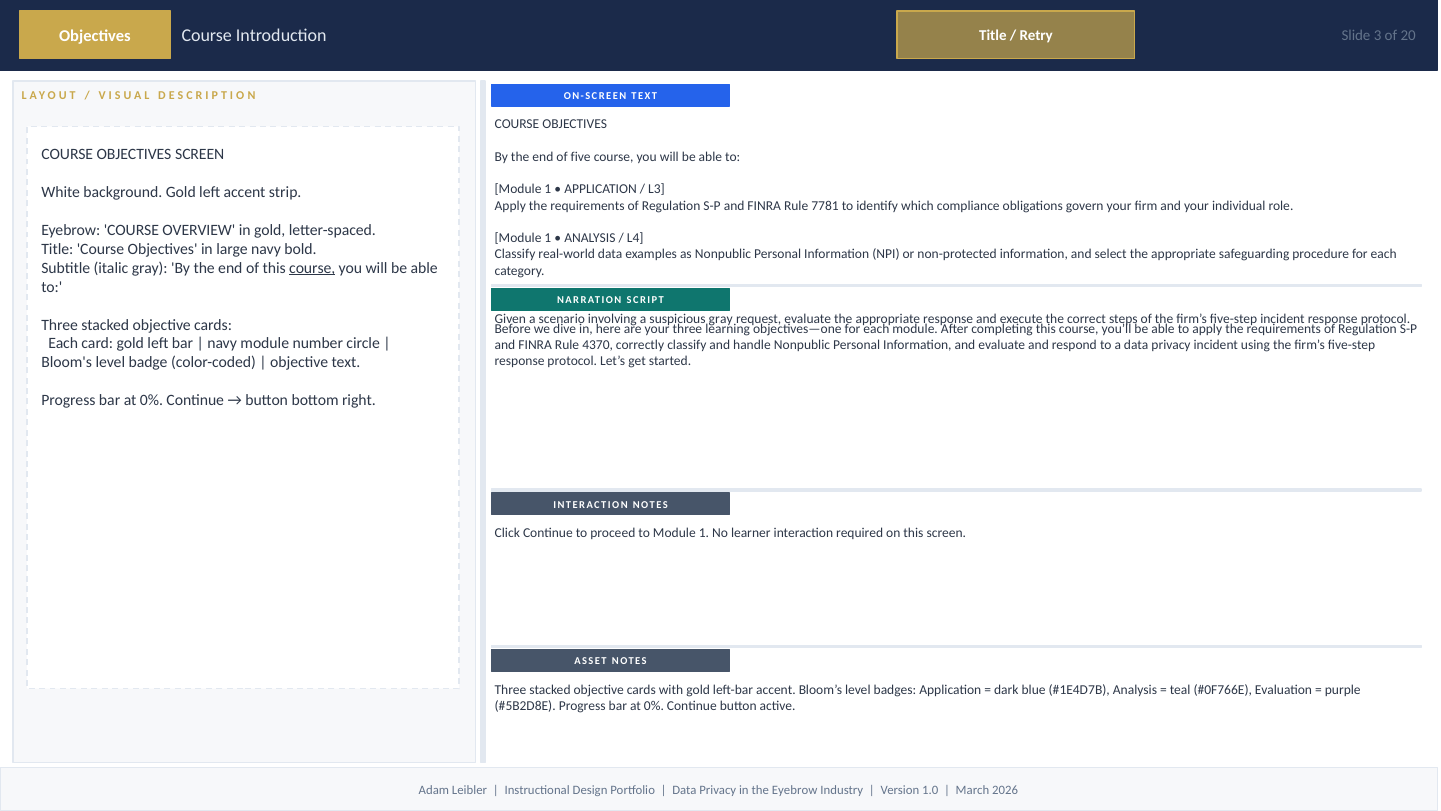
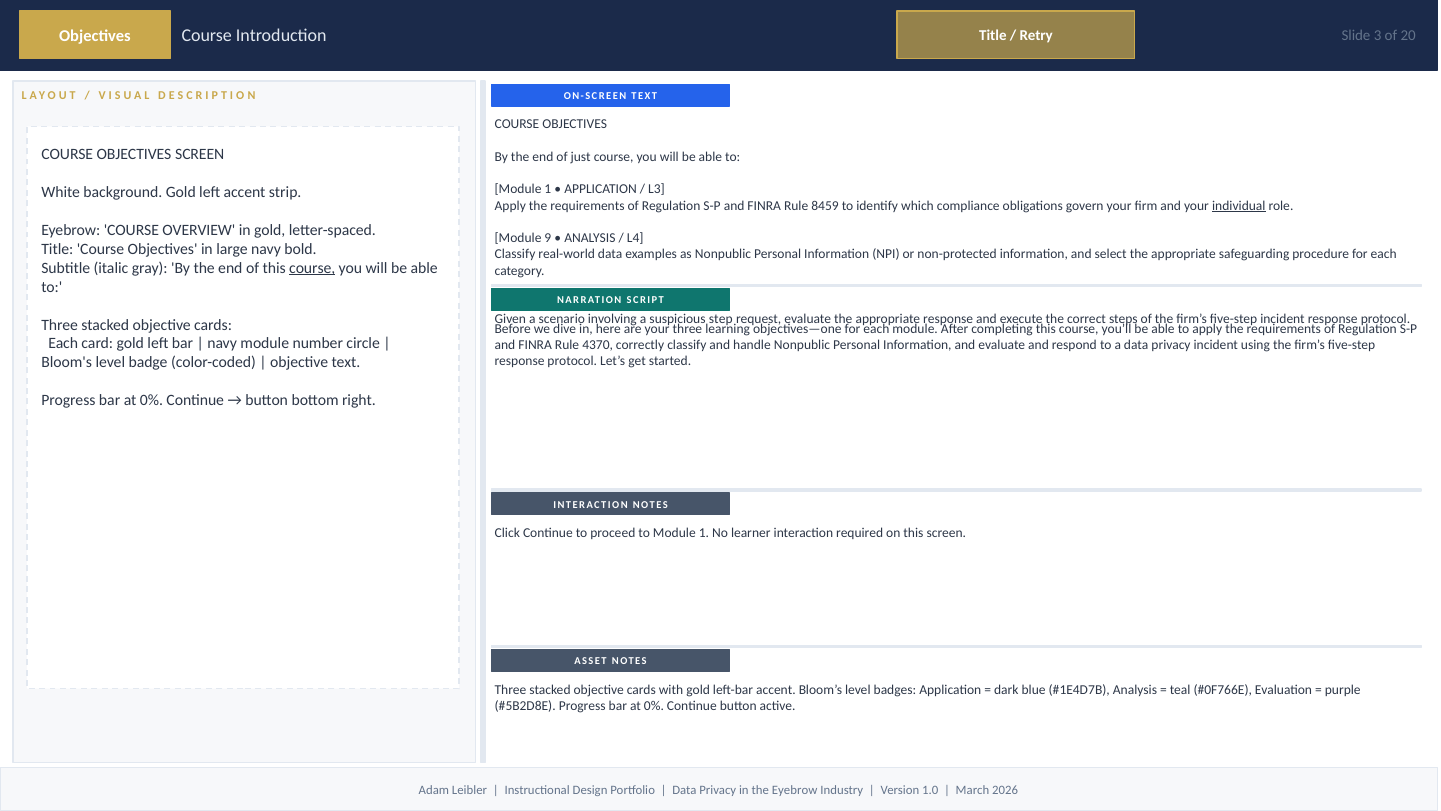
five: five -> just (581, 157)
7781: 7781 -> 8459 (825, 205)
individual underline: none -> present (1239, 205)
1: 1 -> 9 (548, 238)
suspicious gray: gray -> step (721, 319)
